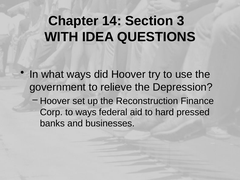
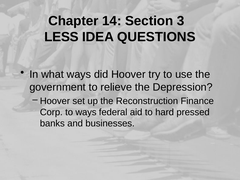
WITH: WITH -> LESS (61, 37)
